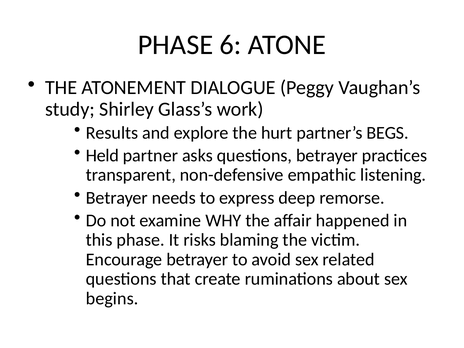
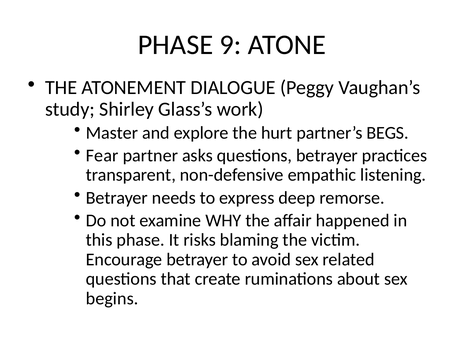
6: 6 -> 9 (231, 45)
Results: Results -> Master (112, 133)
Held: Held -> Fear (102, 156)
